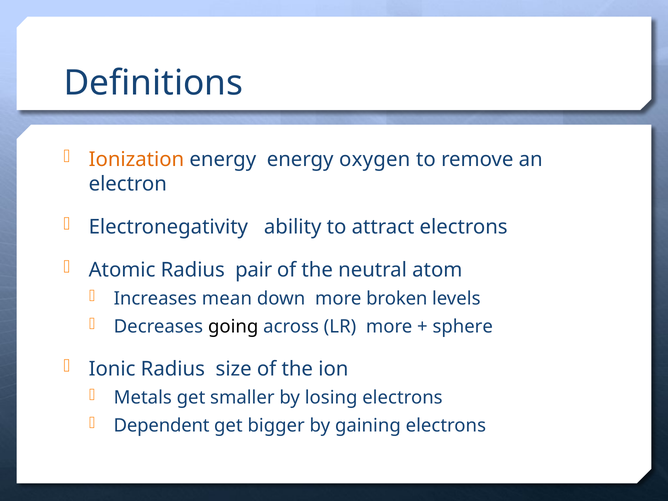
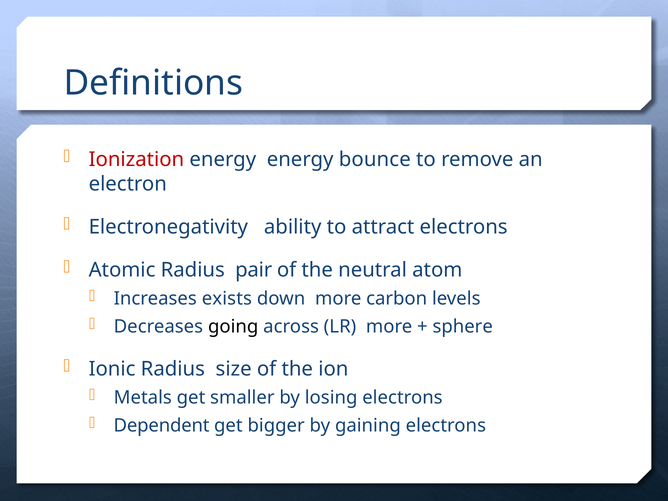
Ionization colour: orange -> red (136, 159)
oxygen: oxygen -> bounce (375, 159)
mean: mean -> exists (227, 299)
broken: broken -> carbon (397, 299)
